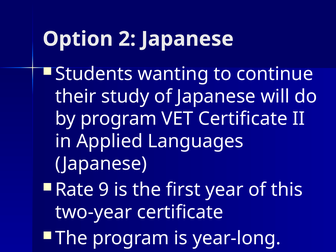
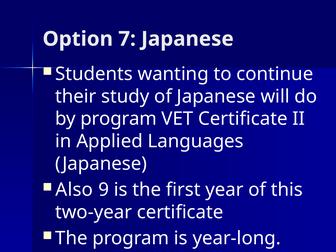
2: 2 -> 7 (127, 39)
Rate: Rate -> Also (74, 190)
